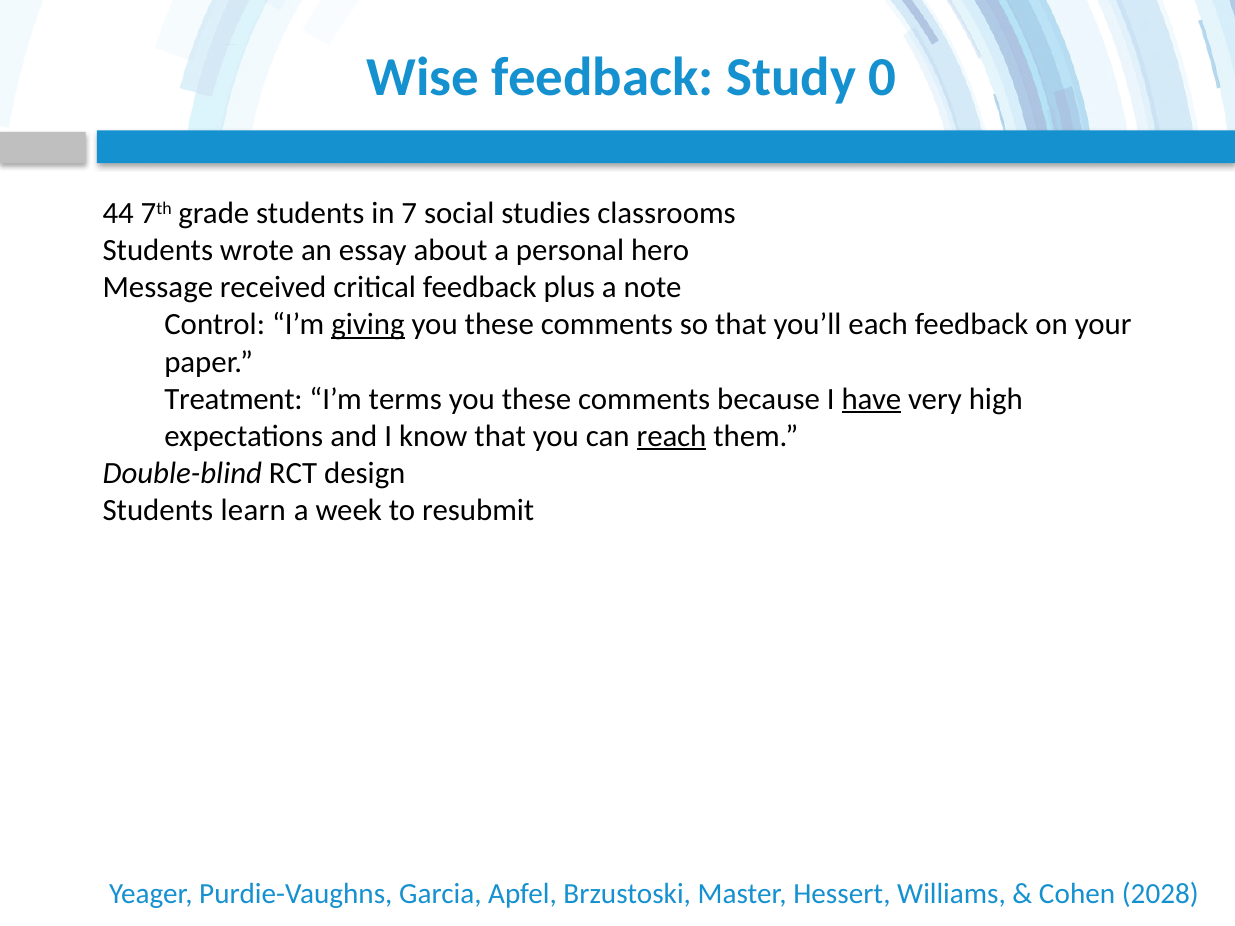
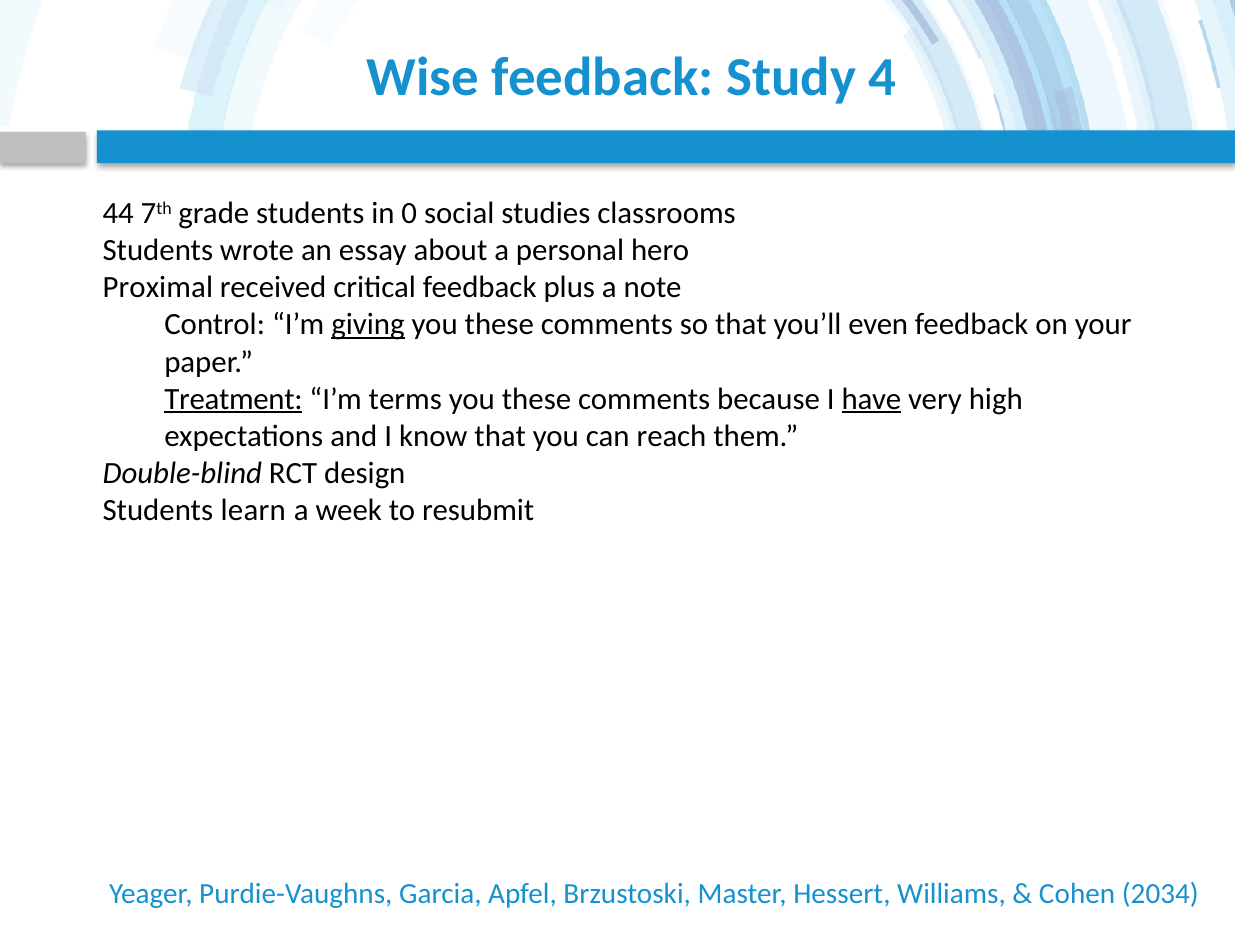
0: 0 -> 4 (882, 77)
7: 7 -> 0 (409, 214)
Message: Message -> Proximal (158, 288)
each: each -> even (878, 325)
Treatment underline: none -> present (234, 399)
reach underline: present -> none (672, 436)
2028: 2028 -> 2034 (1160, 894)
